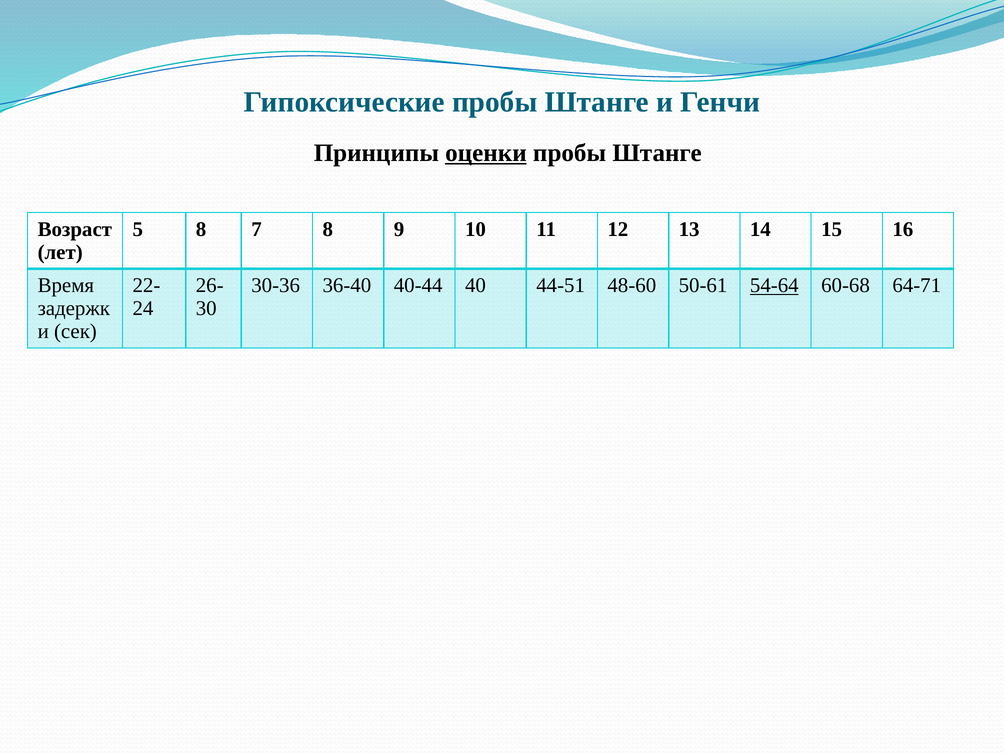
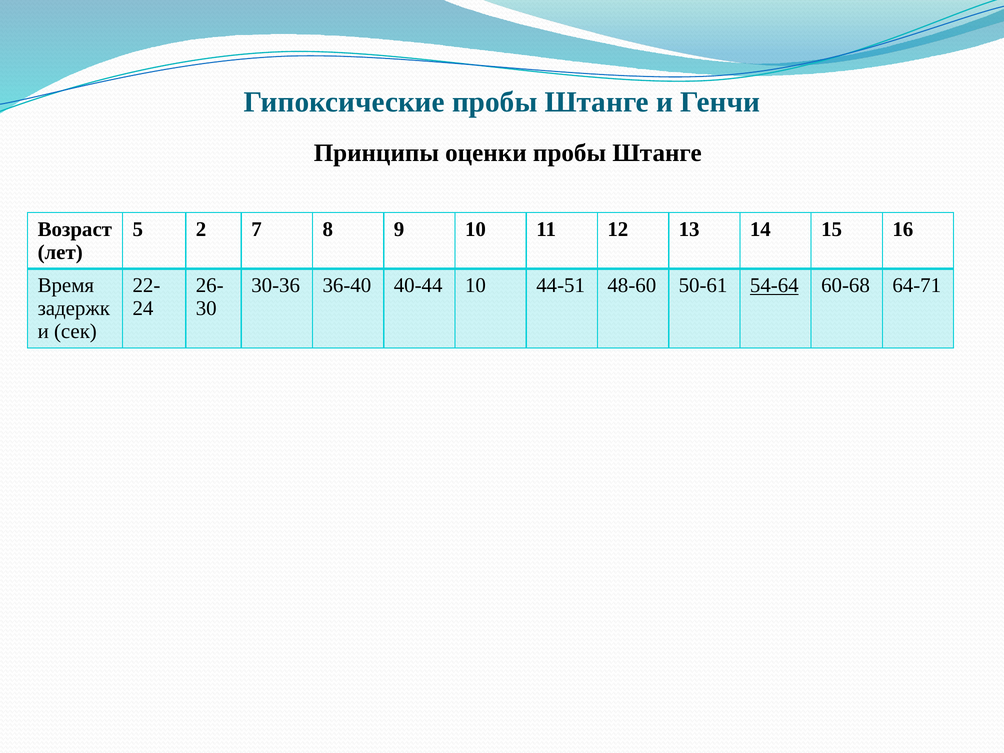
оценки underline: present -> none (486, 153)
5 8: 8 -> 2 (201, 229)
40-44 40: 40 -> 10 (475, 285)
